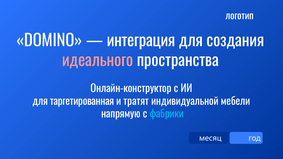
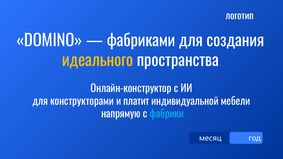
интеграция: интеграция -> фабриками (141, 41)
идеального colour: pink -> yellow (98, 61)
таргетированная: таргетированная -> конструкторами (82, 101)
тратят: тратят -> платит (136, 101)
